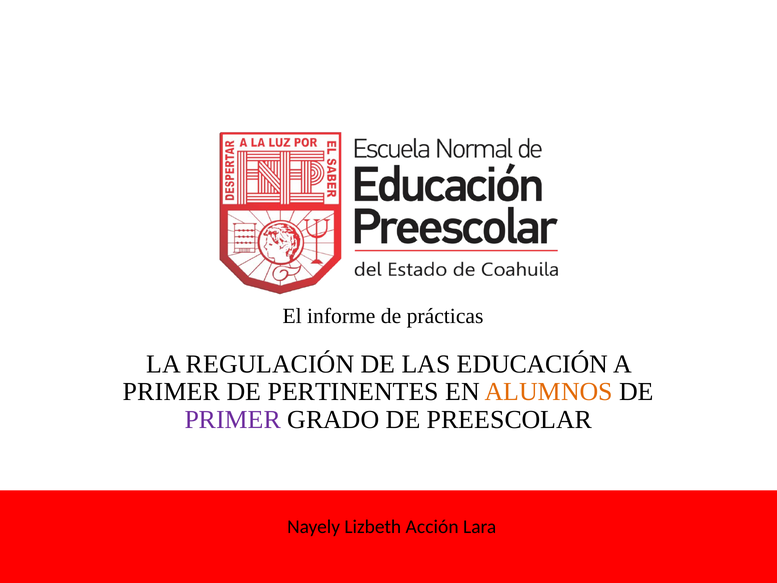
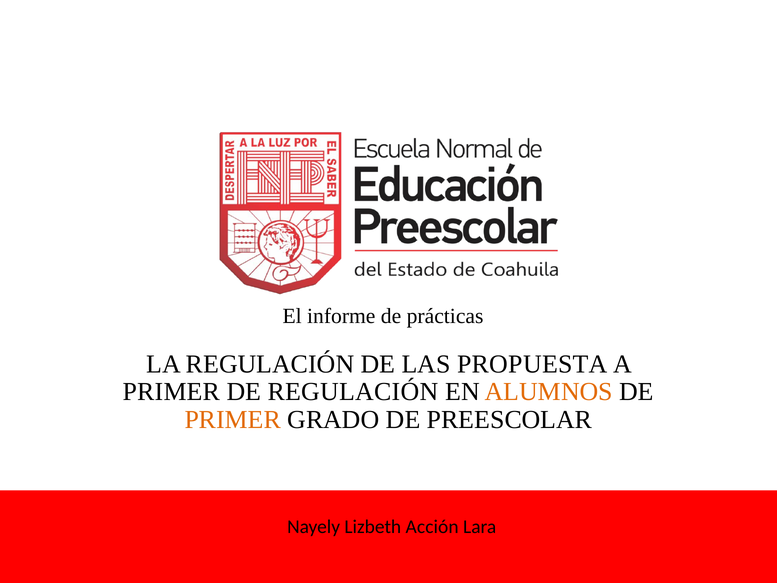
EDUCACIÓN: EDUCACIÓN -> PROPUESTA (532, 364)
DE PERTINENTES: PERTINENTES -> REGULACIÓN (353, 392)
PRIMER colour: purple -> orange (233, 420)
